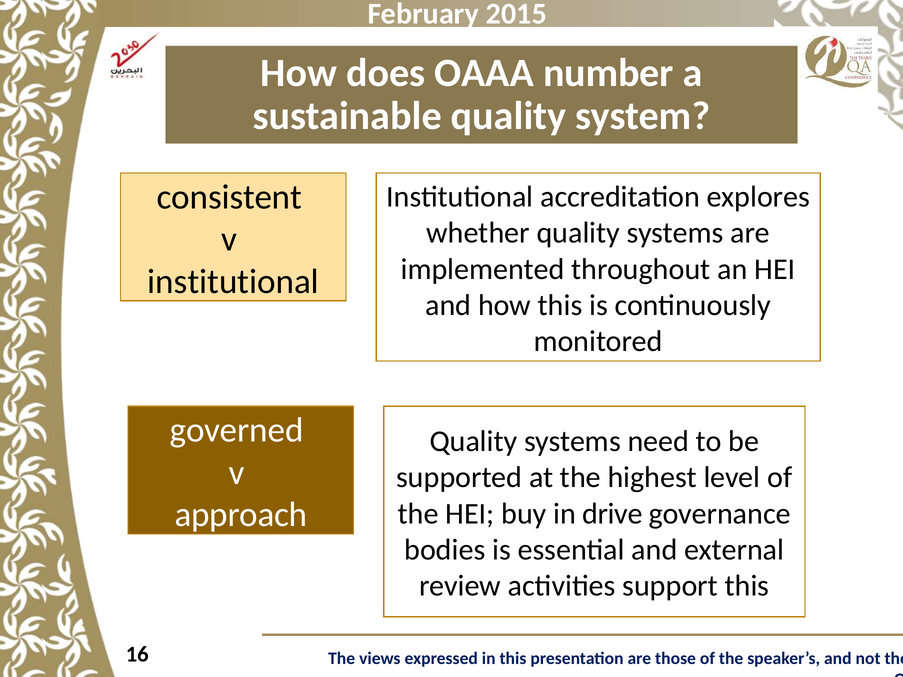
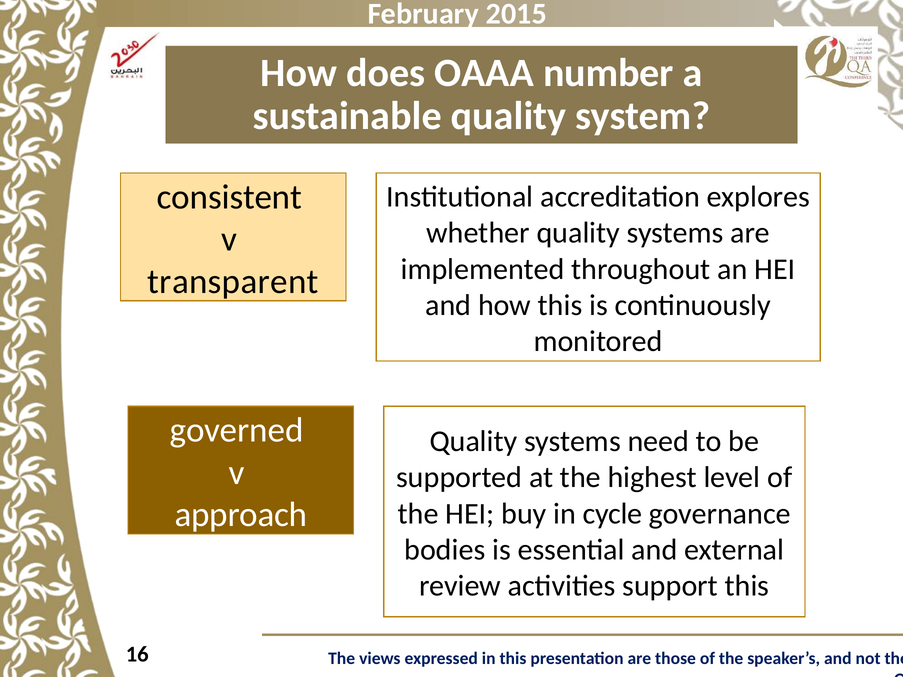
institutional: institutional -> transparent (233, 282)
drive: drive -> cycle (612, 514)
